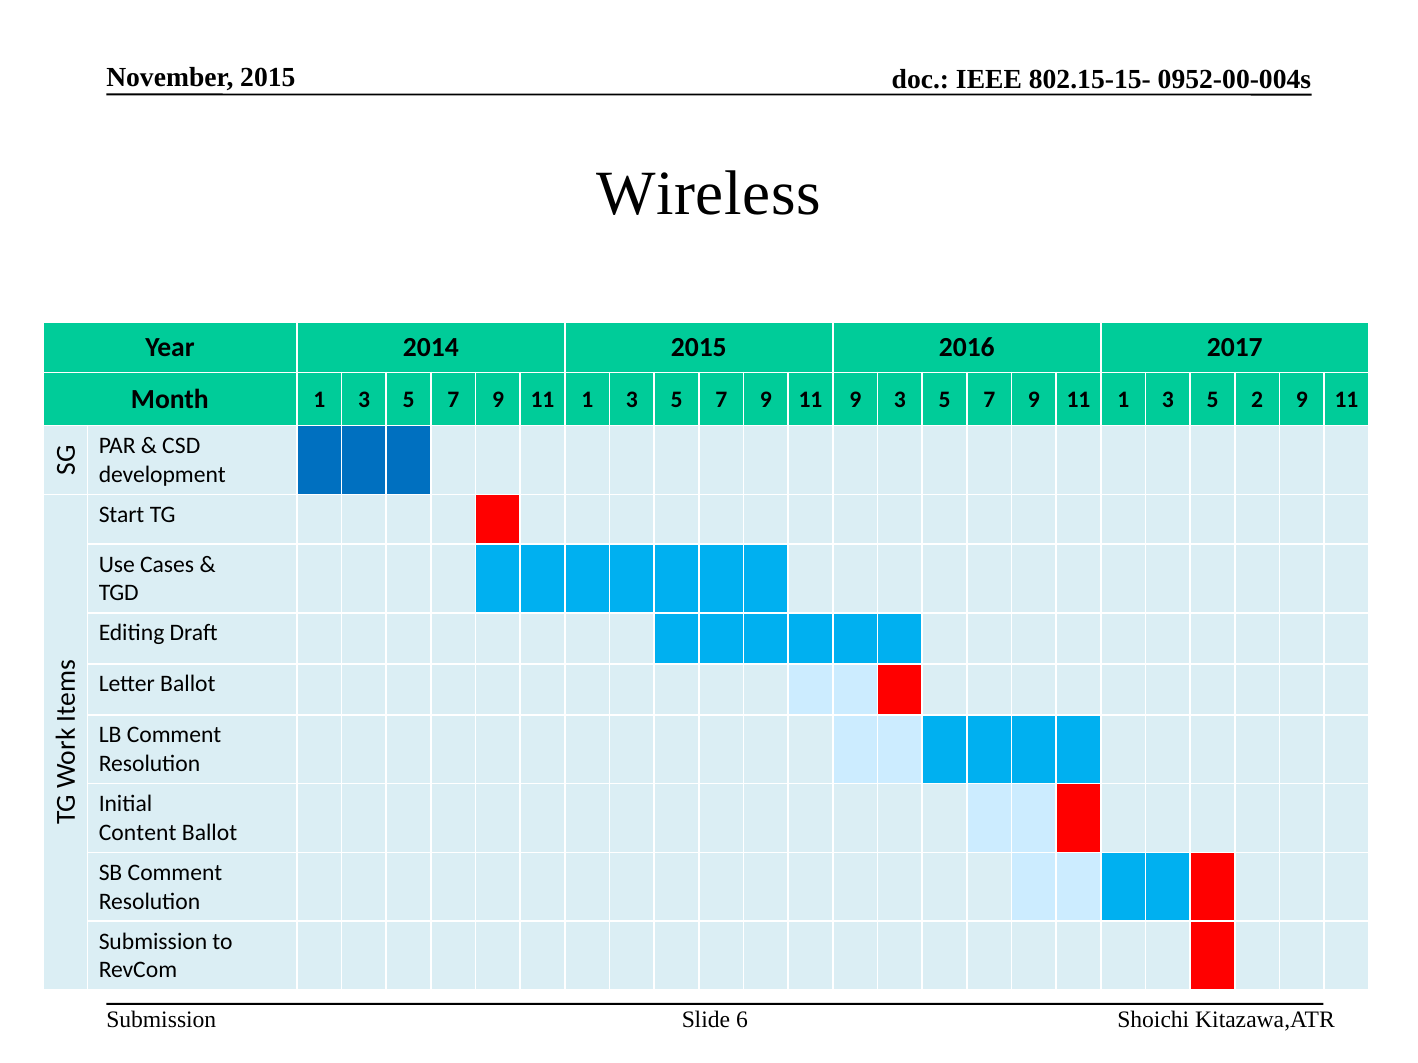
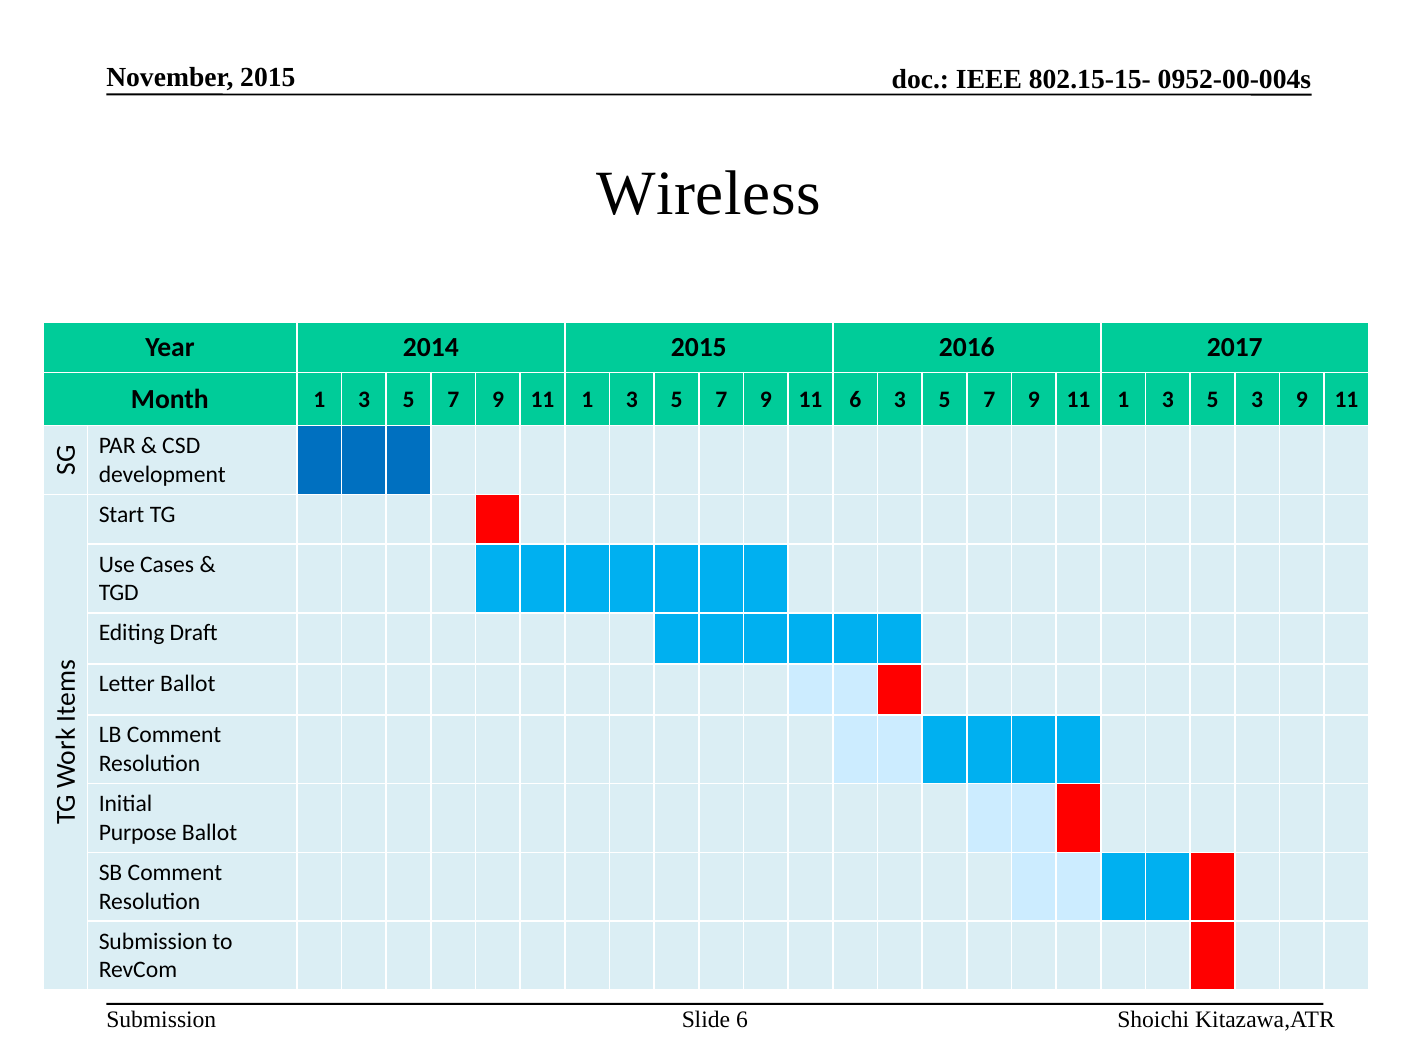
11 9: 9 -> 6 (855, 399)
5 2: 2 -> 3 (1257, 399)
Content: Content -> Purpose (138, 833)
